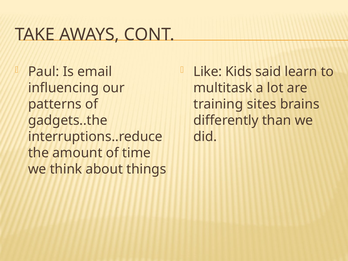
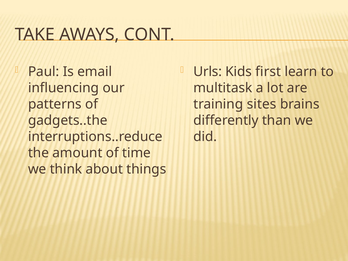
Like: Like -> Urls (208, 72)
said: said -> first (268, 72)
